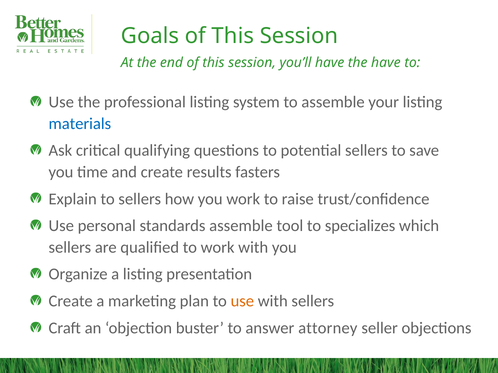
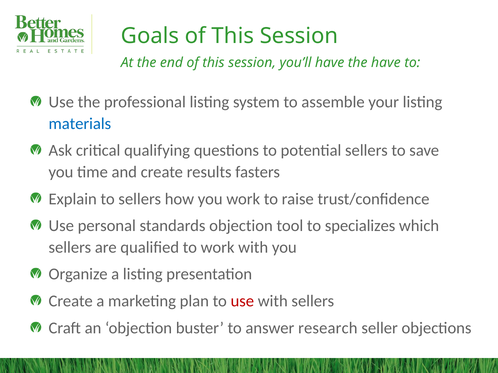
standards assemble: assemble -> objection (241, 226)
use colour: orange -> red (242, 302)
attorney: attorney -> research (328, 329)
